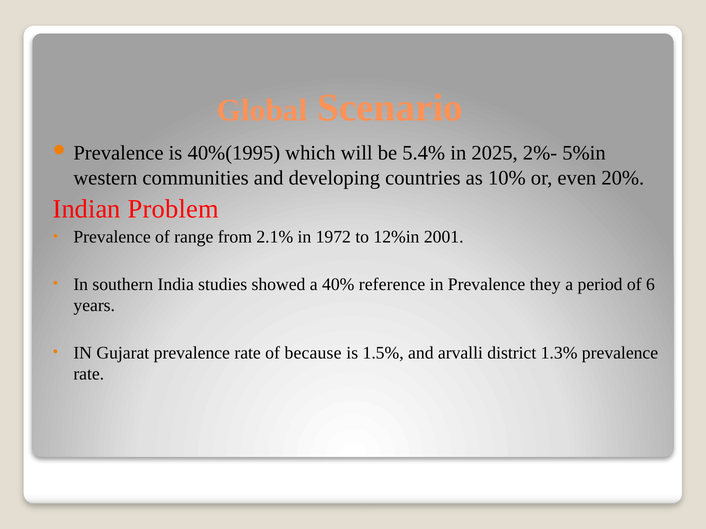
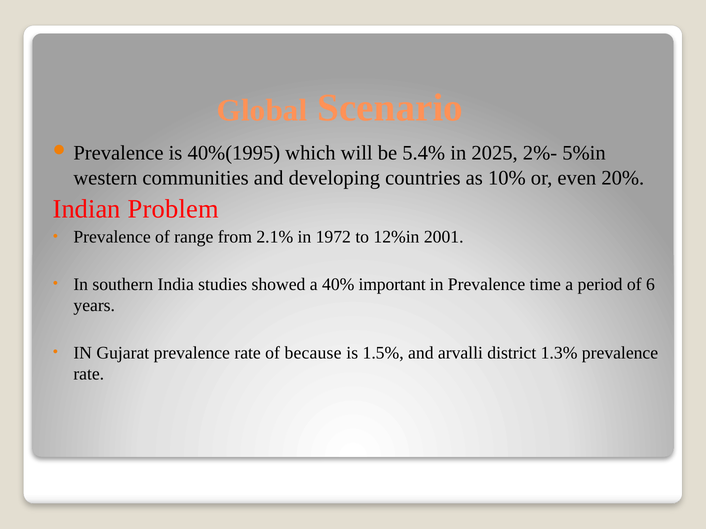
reference: reference -> important (392, 285)
they: they -> time (545, 285)
